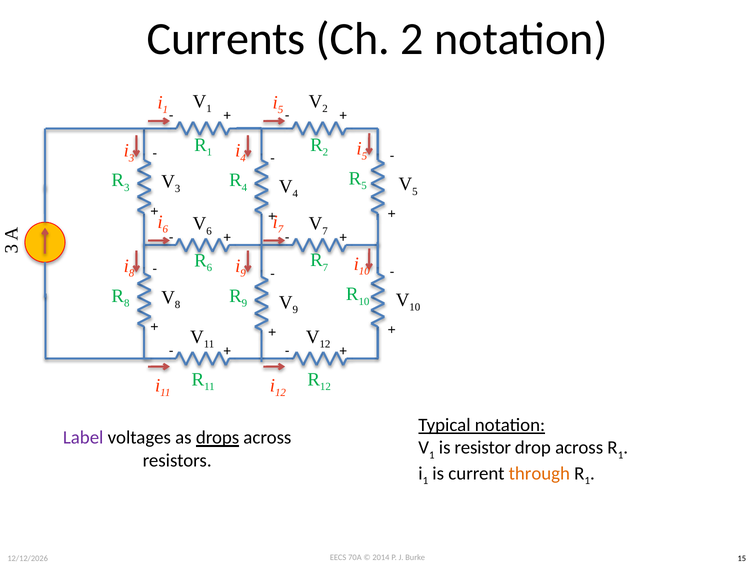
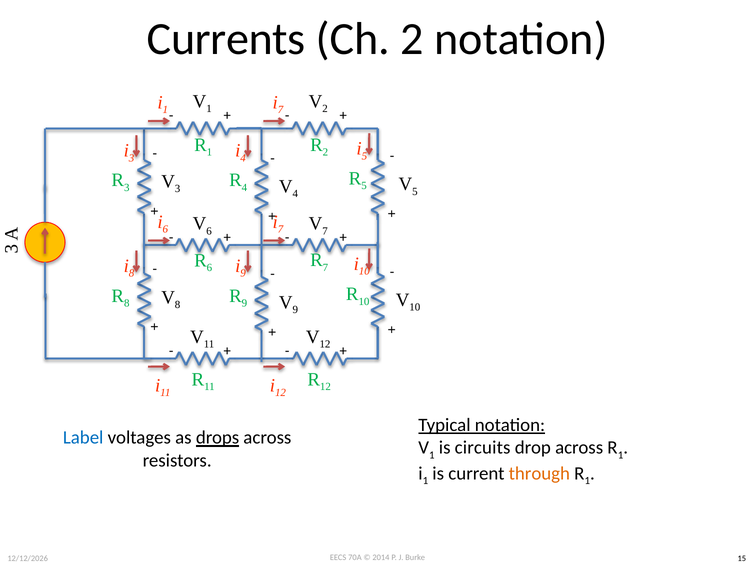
5: 5 -> 7 (281, 110)
Label colour: purple -> blue (83, 438)
resistor: resistor -> circuits (483, 448)
